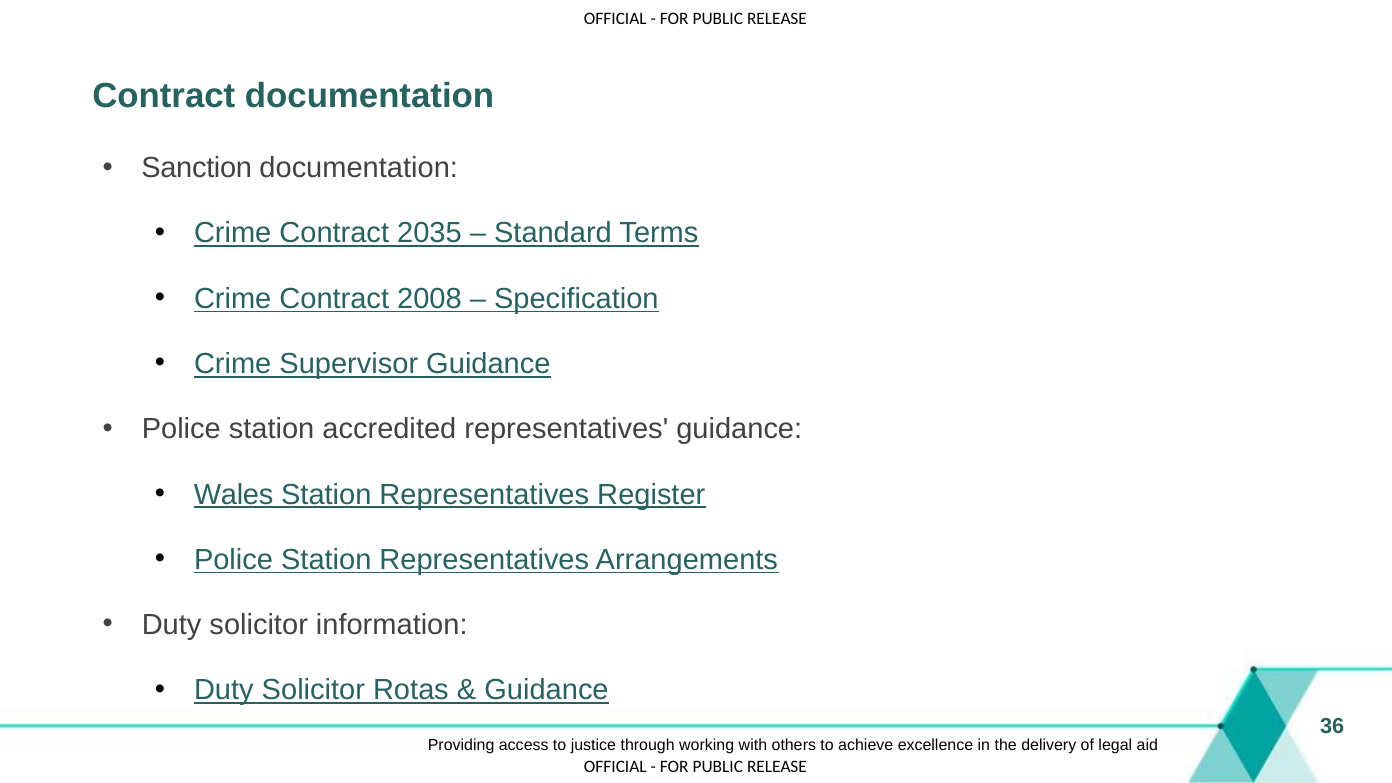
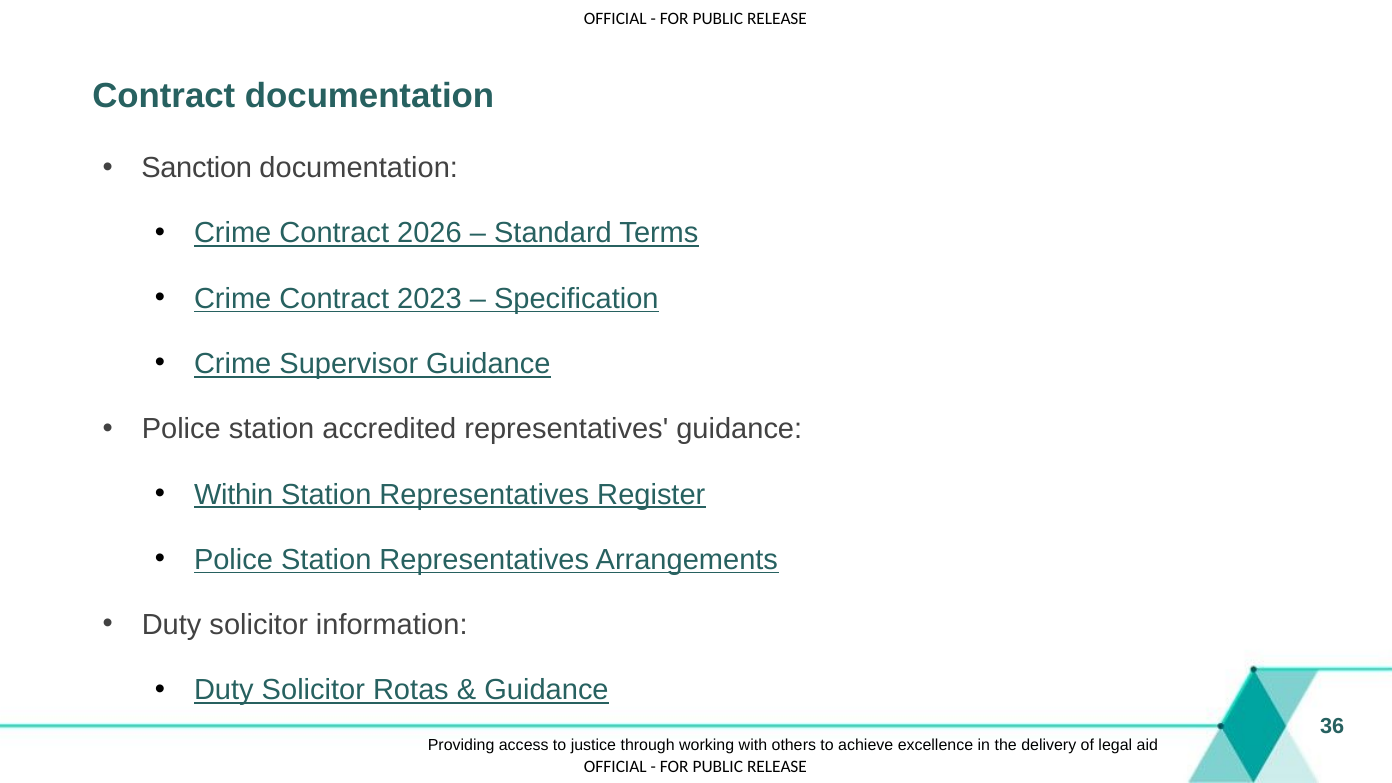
2035: 2035 -> 2026 (429, 233)
2008: 2008 -> 2023 (429, 299)
Wales: Wales -> Within (234, 494)
